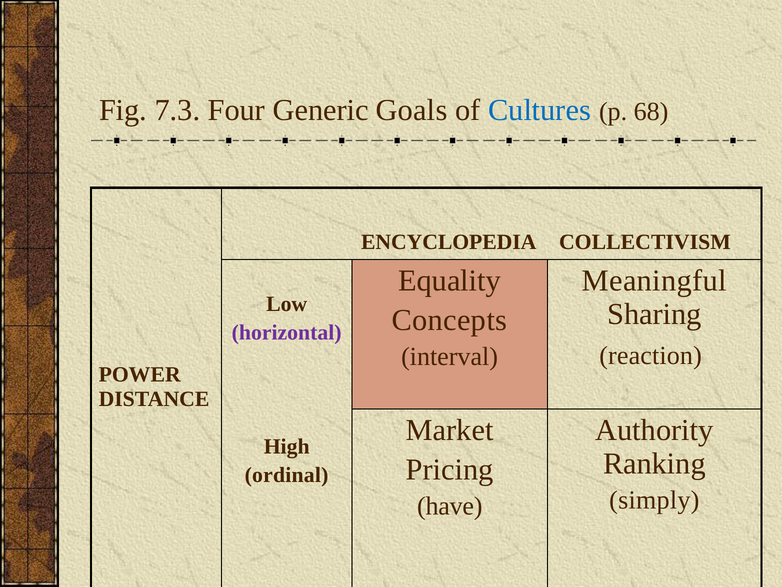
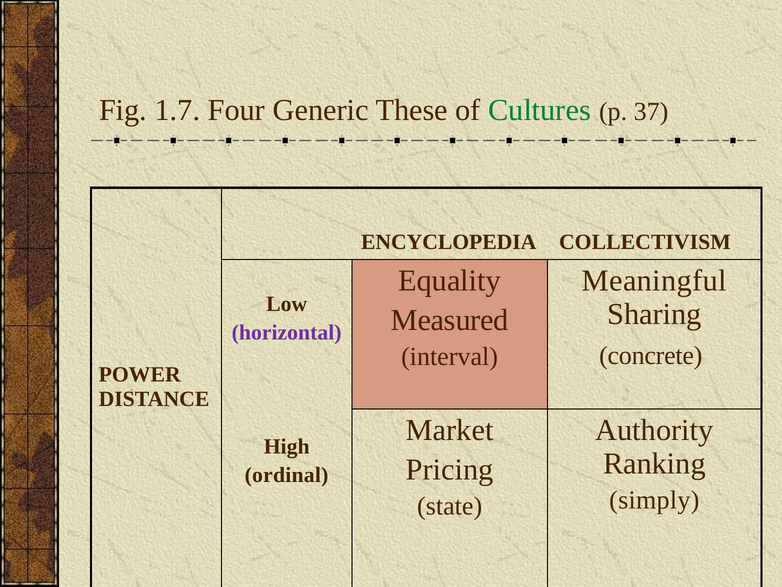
7.3: 7.3 -> 1.7 (177, 110)
Goals: Goals -> These (412, 110)
Cultures colour: blue -> green (539, 110)
68: 68 -> 37 (651, 112)
Concepts: Concepts -> Measured (450, 320)
reaction: reaction -> concrete (651, 355)
have: have -> state (450, 506)
